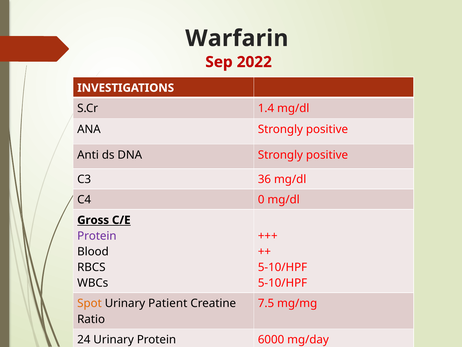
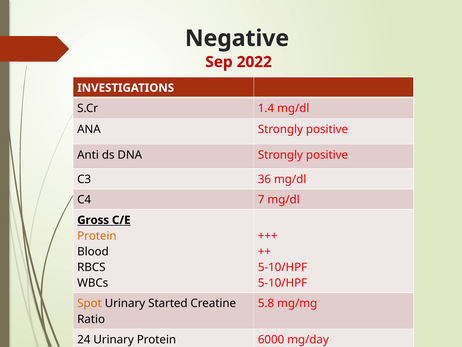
Warfarin: Warfarin -> Negative (237, 38)
0: 0 -> 7 (261, 200)
Protein colour: purple -> orange (97, 236)
Patient: Patient -> Started (168, 303)
7.5: 7.5 -> 5.8 (266, 303)
